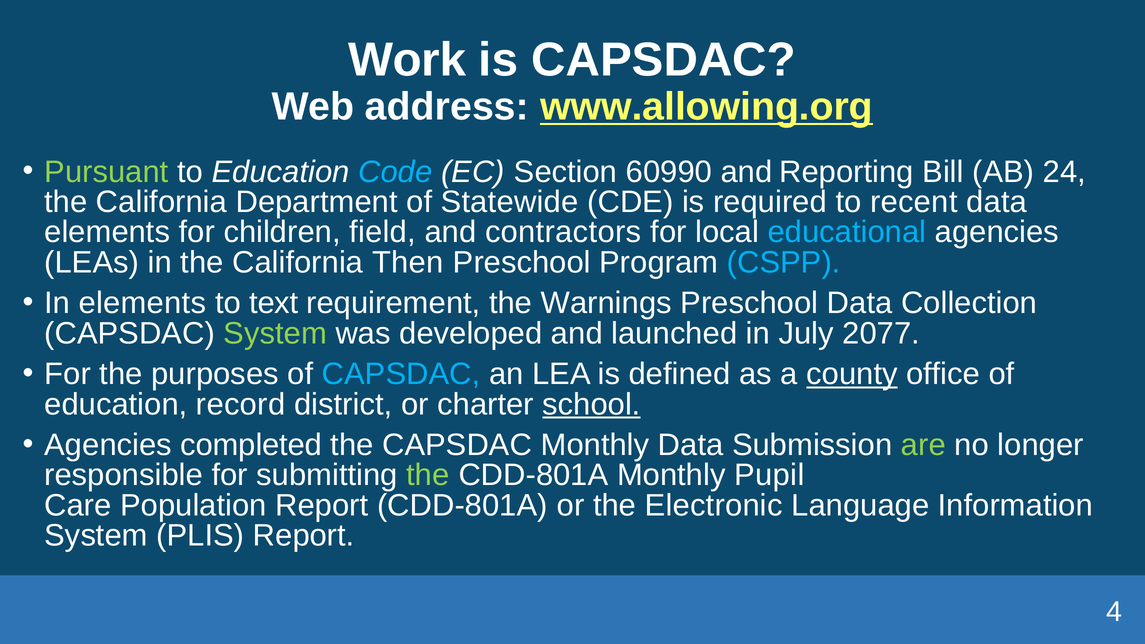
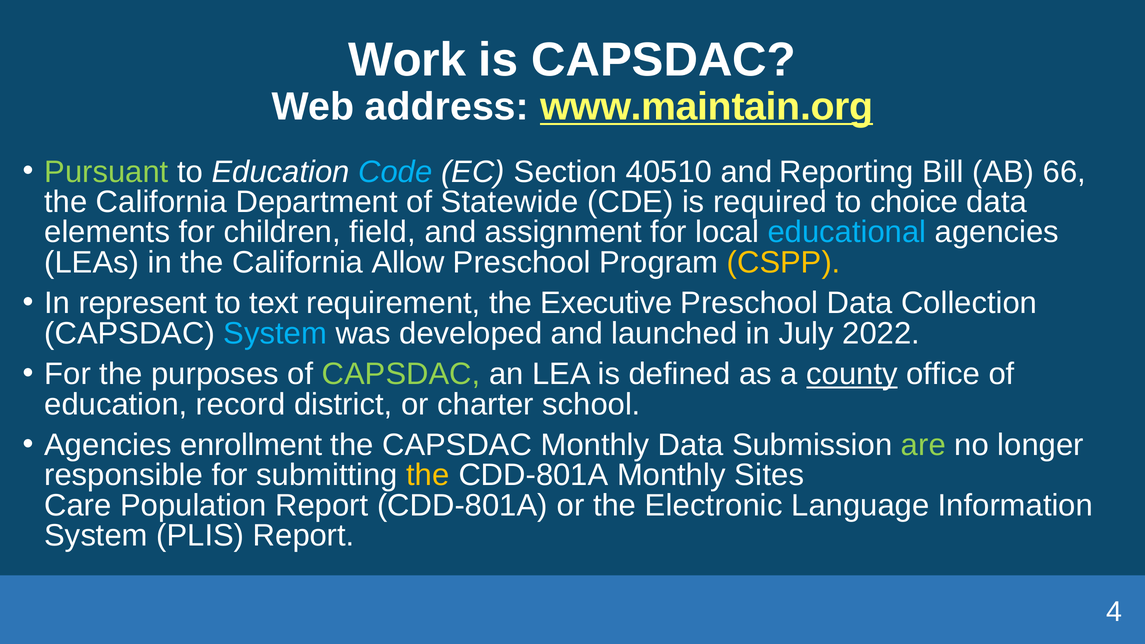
www.allowing.org: www.allowing.org -> www.maintain.org (707, 107)
60990: 60990 -> 40510 (669, 172)
24: 24 -> 66 (1064, 172)
recent: recent -> choice (914, 202)
contractors: contractors -> assignment (563, 232)
Then: Then -> Allow (408, 262)
CSPP colour: light blue -> yellow (784, 262)
In elements: elements -> represent (143, 303)
Warnings: Warnings -> Executive (606, 303)
System colour: light green -> light blue (275, 333)
2077: 2077 -> 2022 (881, 333)
CAPSDAC colour: light blue -> light green (401, 374)
school underline: present -> none (591, 404)
completed: completed -> enrollment (251, 445)
the colour: light green -> yellow (428, 475)
Pupil: Pupil -> Sites (769, 475)
